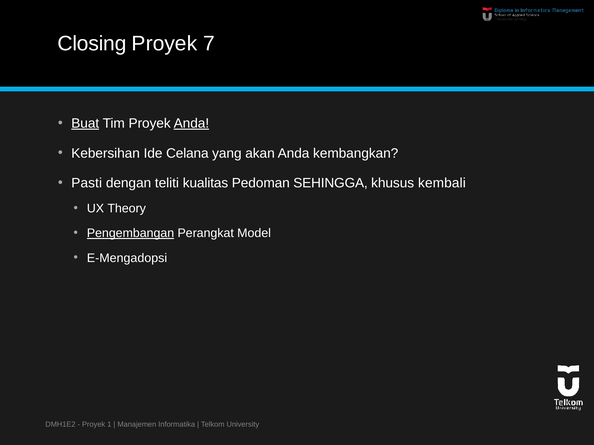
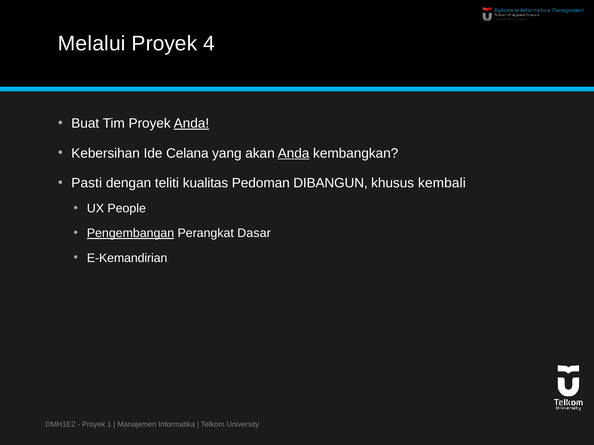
Closing: Closing -> Melalui (92, 44)
7: 7 -> 4 (209, 44)
Buat underline: present -> none (85, 123)
Anda underline: none -> present (294, 153)
SEHINGGA: SEHINGGA -> DIBANGUN (331, 183)
Theory: Theory -> People (127, 209)
Model: Model -> Dasar (254, 233)
E-Mengadopsi: E-Mengadopsi -> E-Kemandirian (127, 258)
